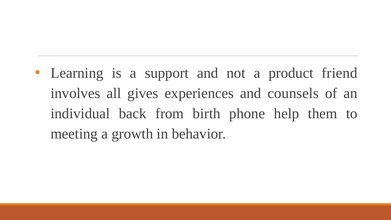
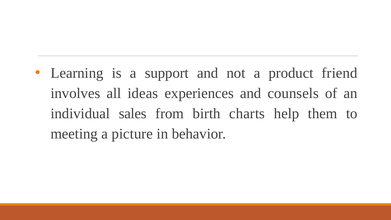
gives: gives -> ideas (143, 93)
back: back -> sales (133, 114)
phone: phone -> charts (247, 114)
growth: growth -> picture (132, 134)
